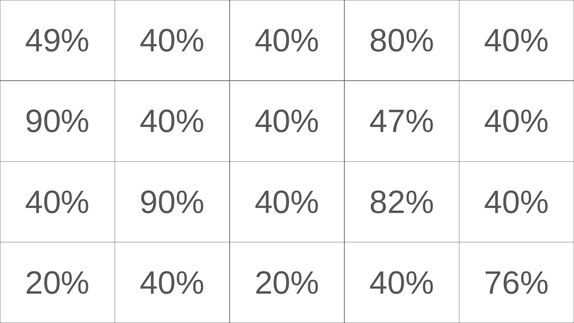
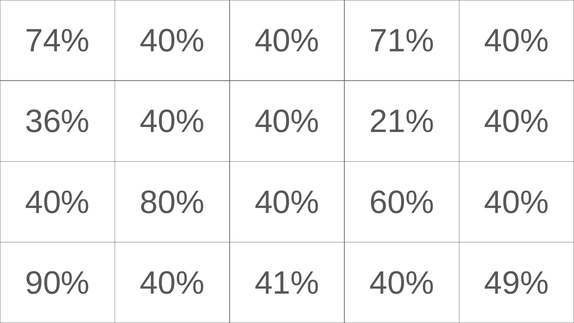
49%: 49% -> 74% (57, 41)
80%: 80% -> 71% (402, 41)
90%: 90% -> 36% (57, 122)
47%: 47% -> 21% (402, 122)
90%: 90% -> 80% (172, 202)
82%: 82% -> 60% (402, 202)
20%: 20% -> 90% (57, 283)
20%: 20% -> 41% (287, 283)
76%: 76% -> 49% (517, 283)
